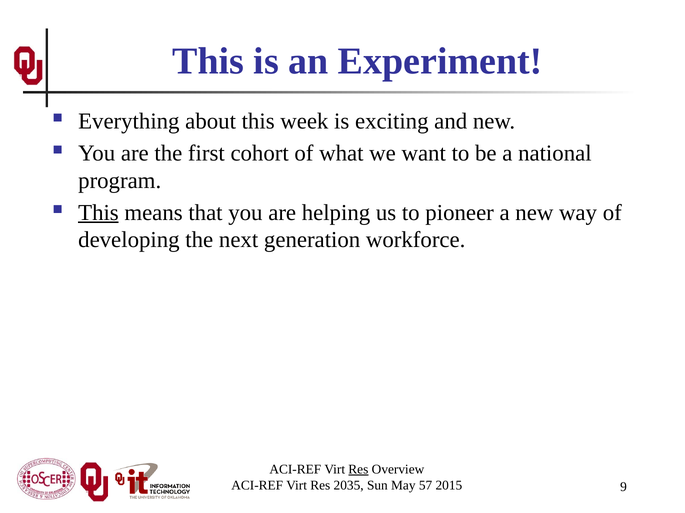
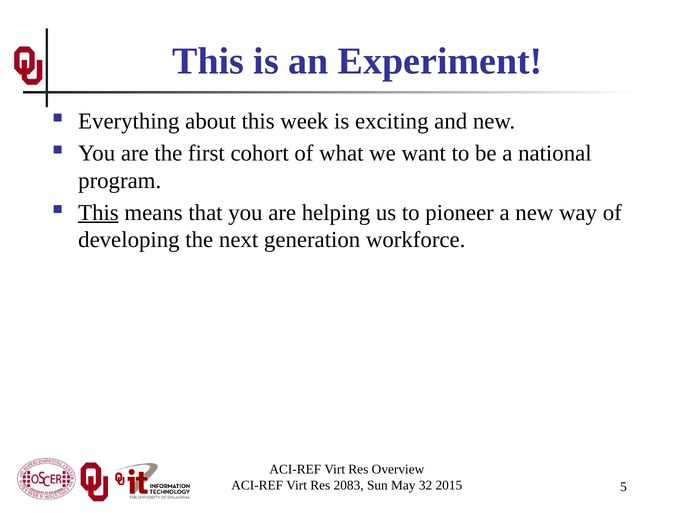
Res underline: present -> none (358, 470)
2035: 2035 -> 2083 (349, 486)
57: 57 -> 32 (426, 486)
9: 9 -> 5 (623, 488)
